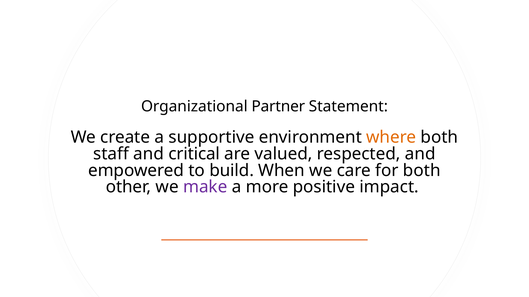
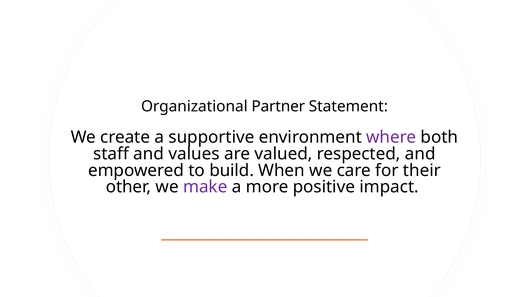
where colour: orange -> purple (391, 137)
critical: critical -> values (194, 154)
for both: both -> their (422, 171)
